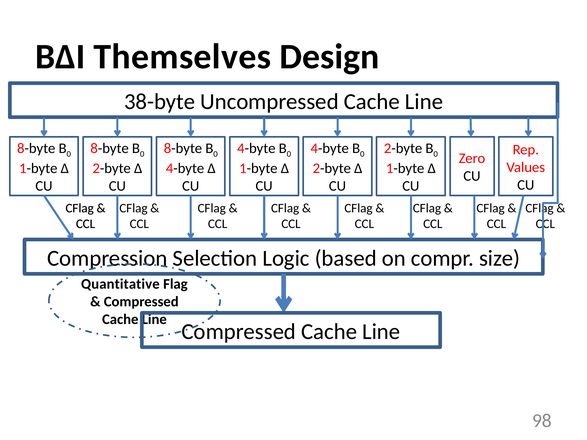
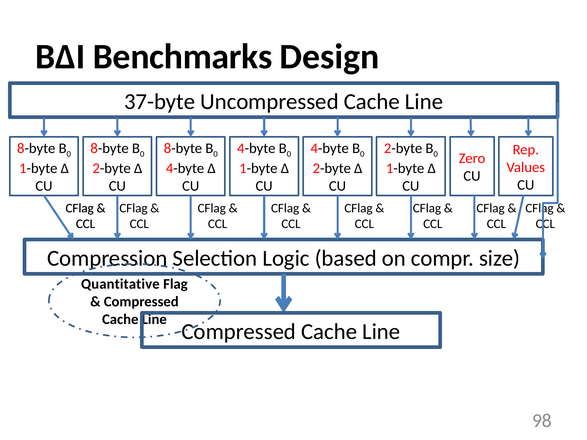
Themselves: Themselves -> Benchmarks (183, 57)
38-byte: 38-byte -> 37-byte (160, 102)
